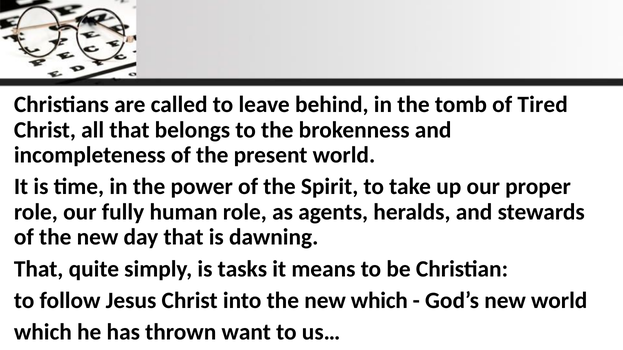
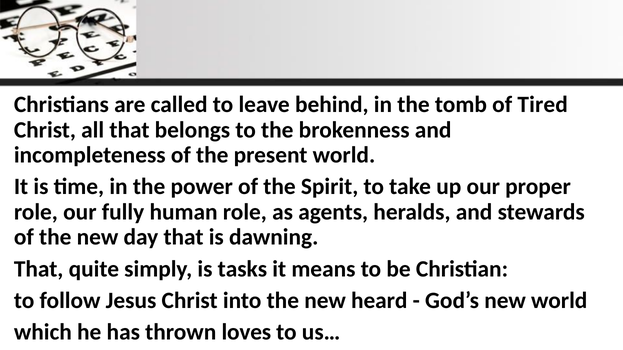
new which: which -> heard (379, 301)
want: want -> loves (246, 333)
